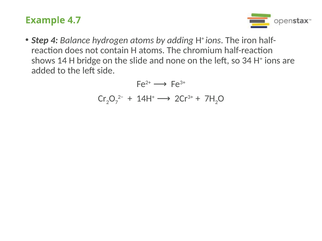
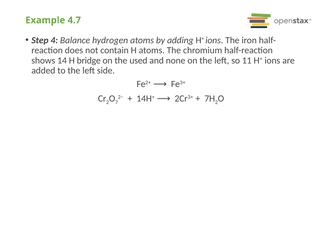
slide: slide -> used (138, 61)
34: 34 -> 11 (247, 61)
